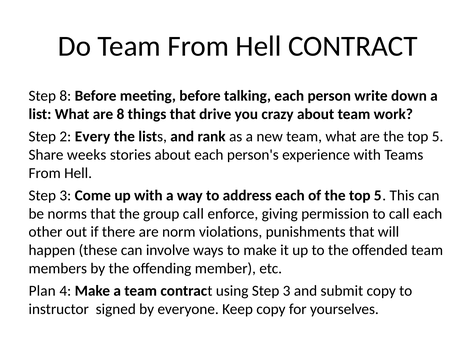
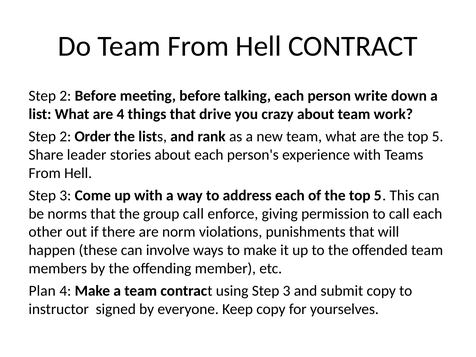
8: 8 -> 2 (65, 96)
are 8: 8 -> 4 (120, 114)
Every: Every -> Order (93, 137)
weeks: weeks -> leader (87, 155)
